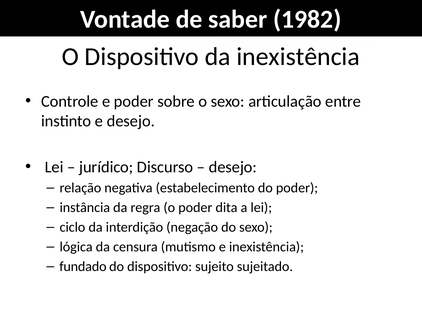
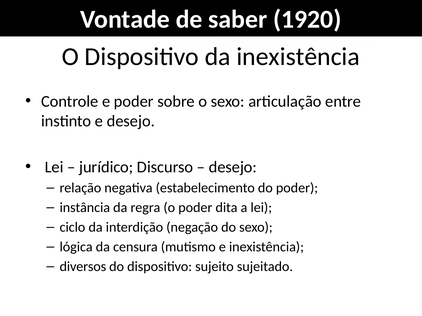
1982: 1982 -> 1920 (307, 19)
fundado: fundado -> diversos (83, 267)
